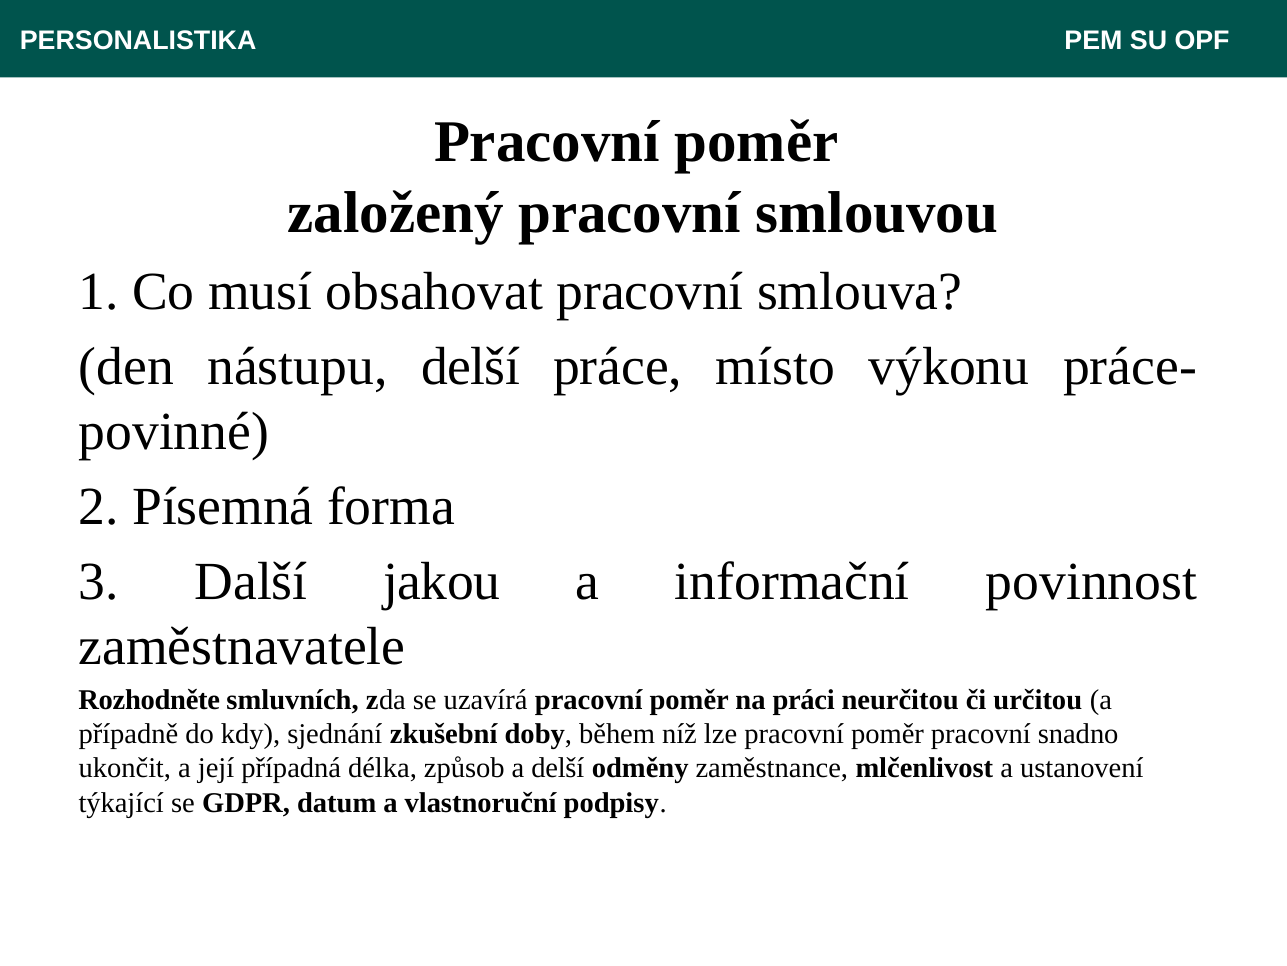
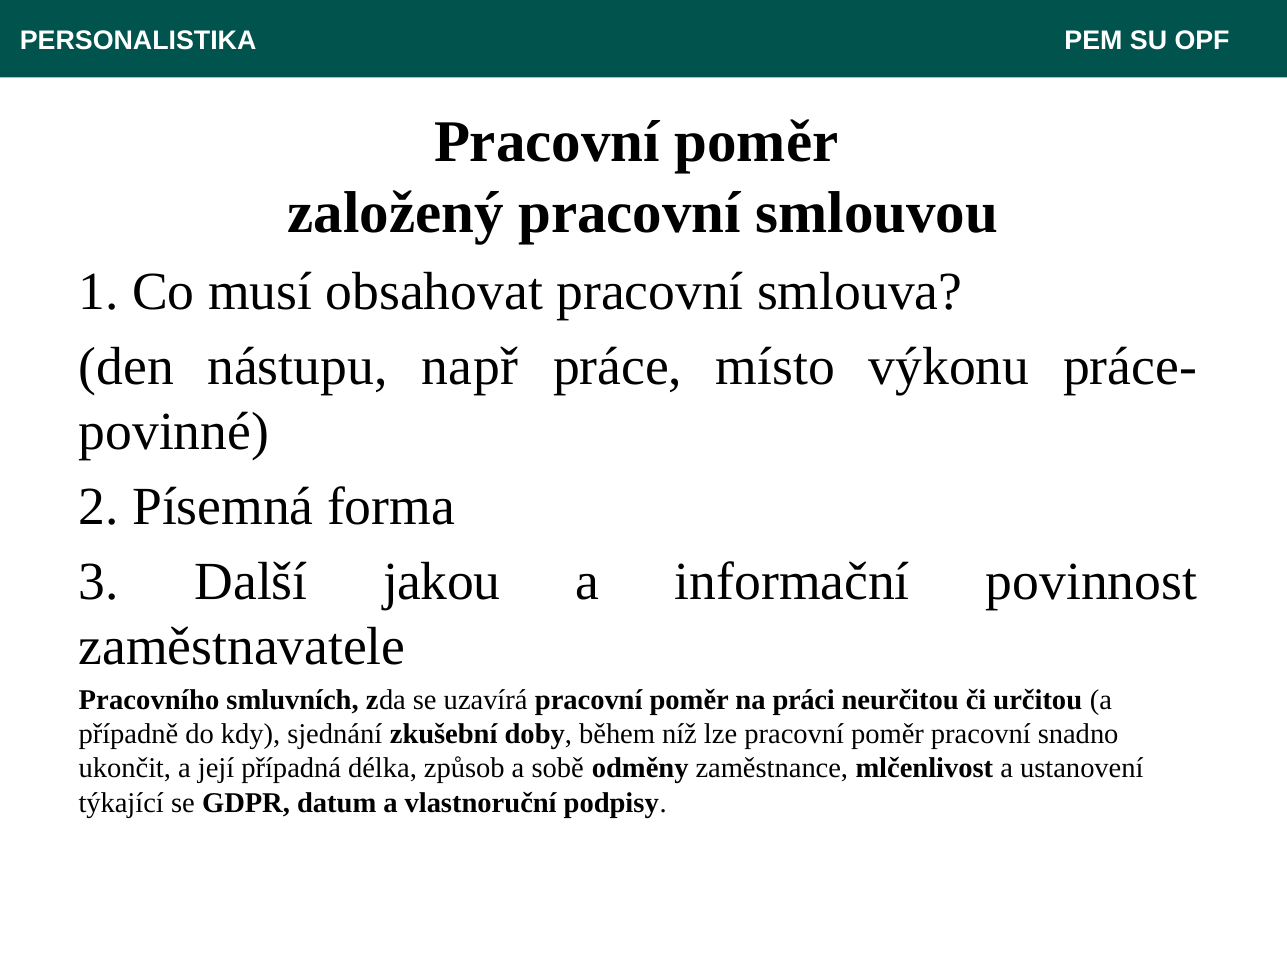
nástupu delší: delší -> např (470, 367)
Rozhodněte: Rozhodněte -> Pracovního (149, 699)
a delší: delší -> sobě (558, 768)
